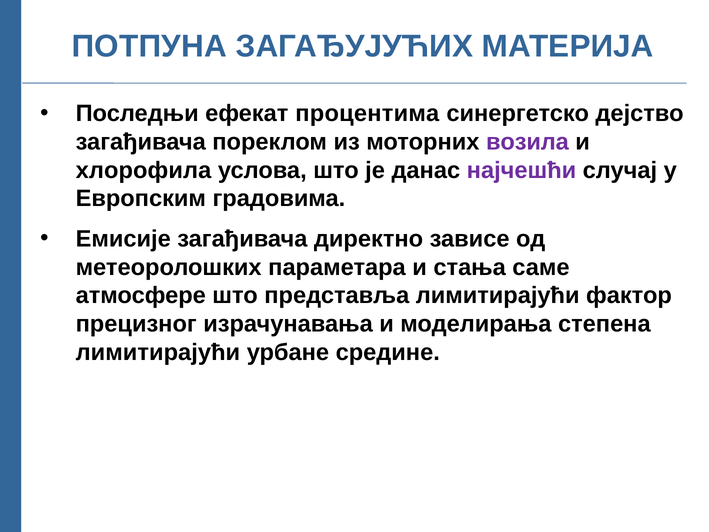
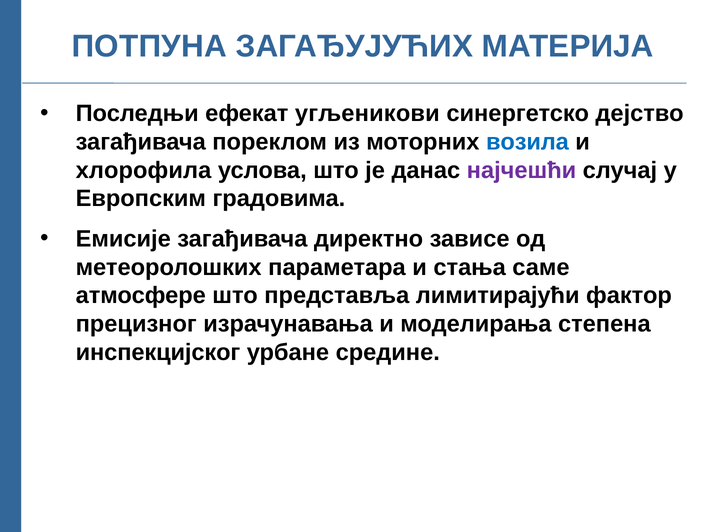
процентима: процентима -> угљеникови (367, 113)
возила colour: purple -> blue (527, 142)
лимитирајући: лимитирајући -> инспекцијског (158, 352)
